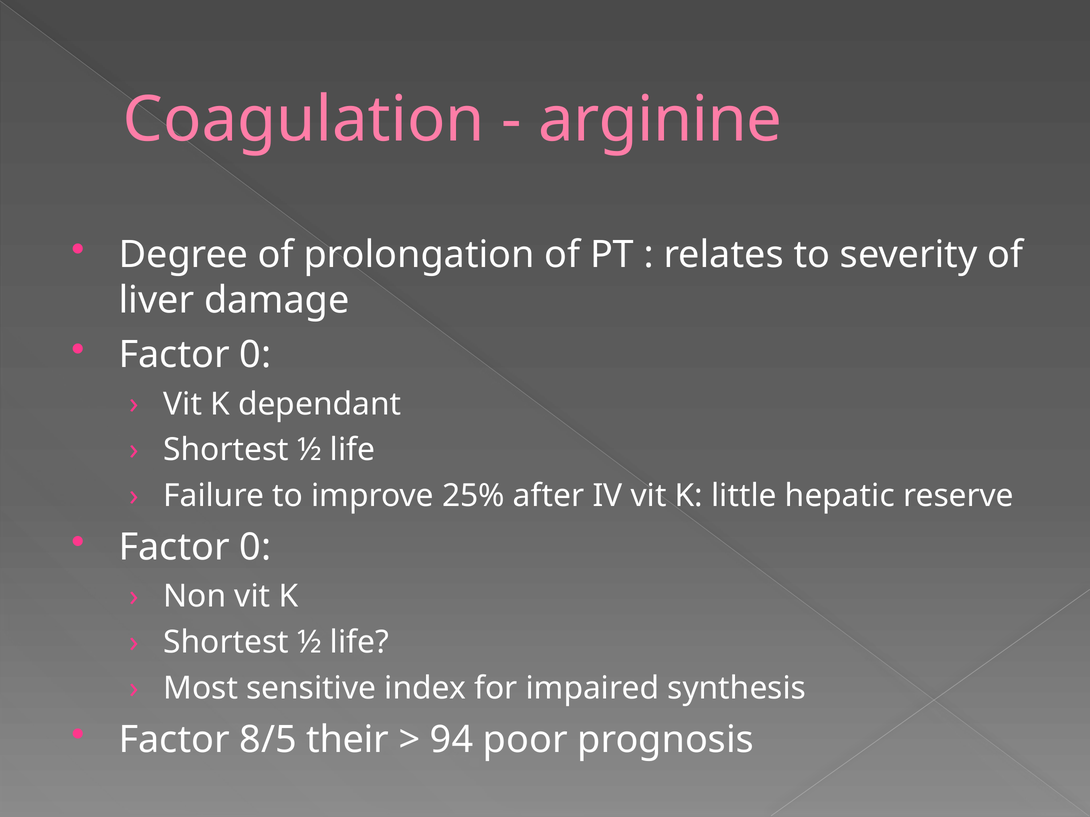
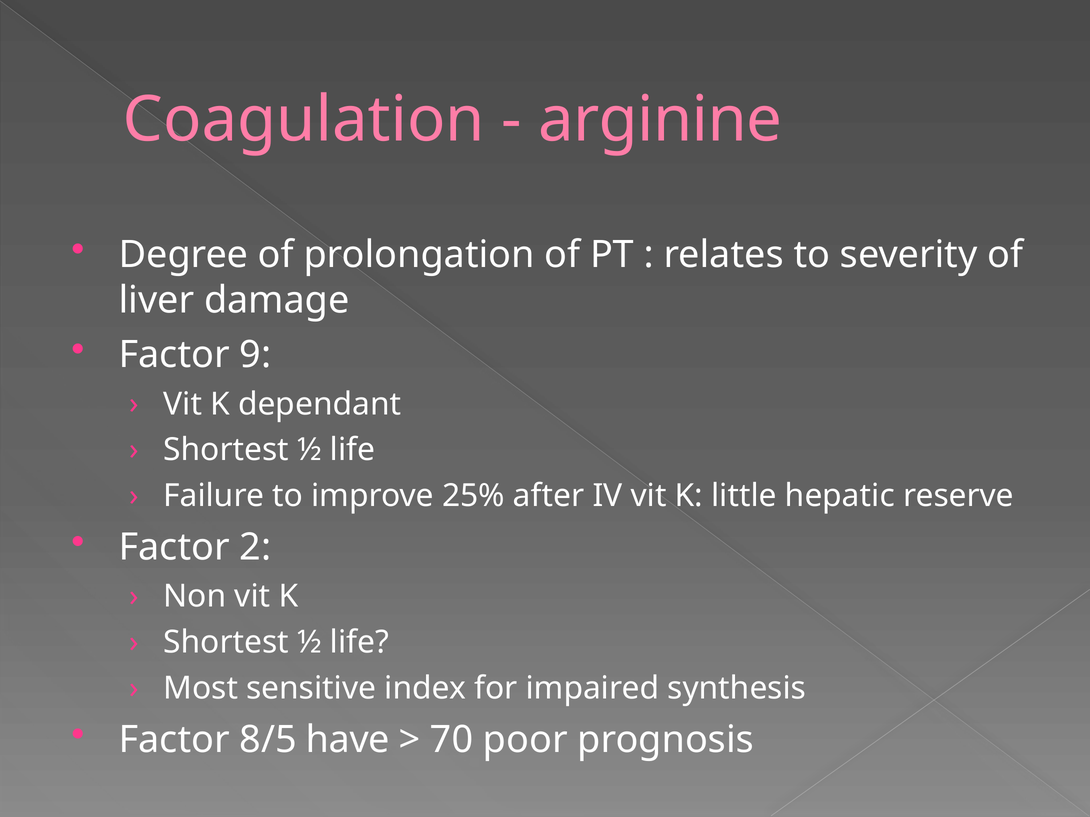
0: 0 -> 9 (255, 355)
0: 0 -> 2 (255, 548)
their: their -> have (348, 740)
94: 94 -> 70 (452, 740)
